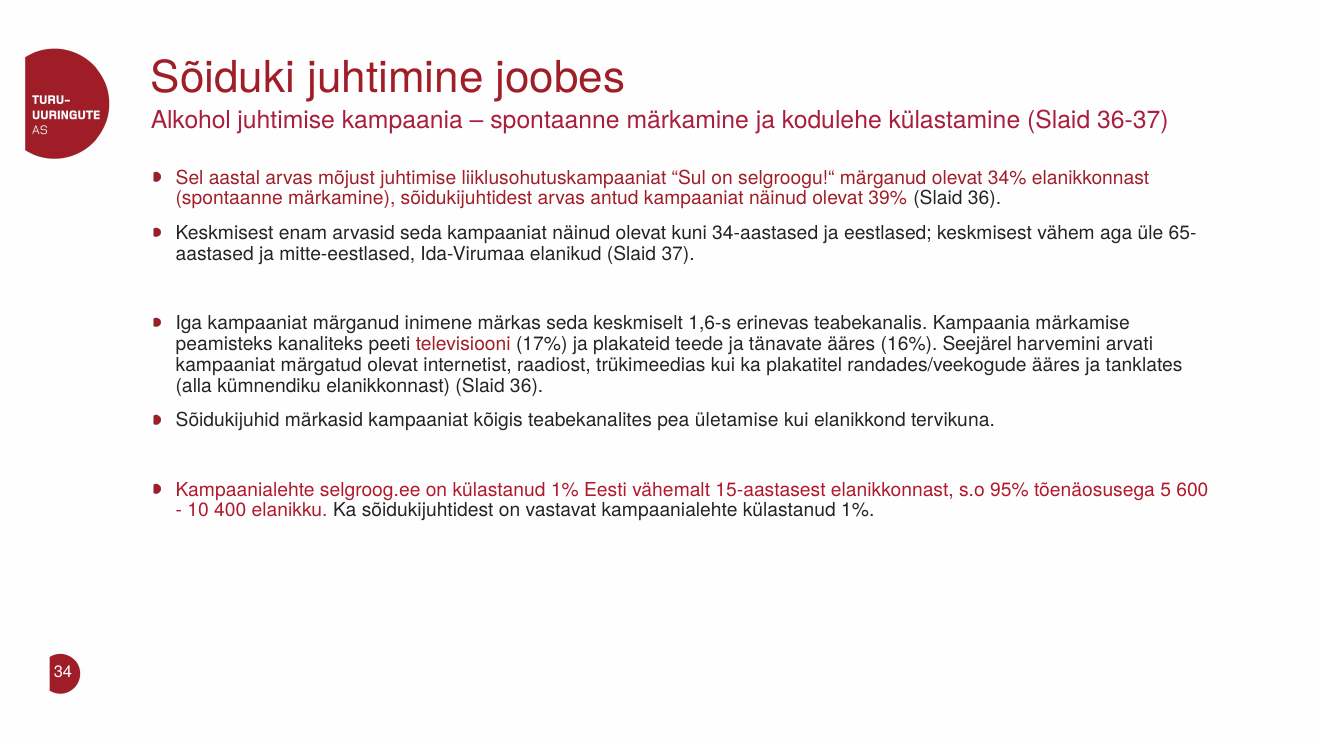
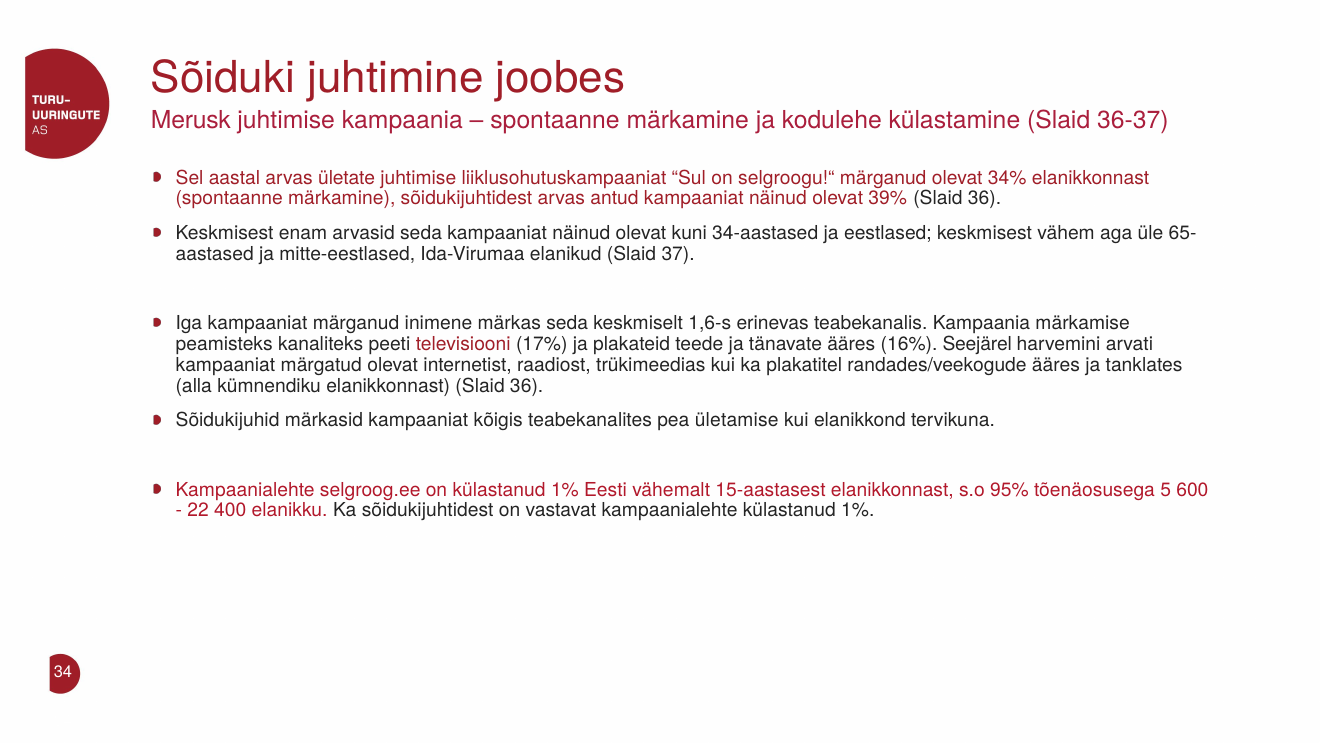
Alkohol: Alkohol -> Merusk (191, 120)
mõjust: mõjust -> ületate (347, 178)
10: 10 -> 22 (198, 510)
